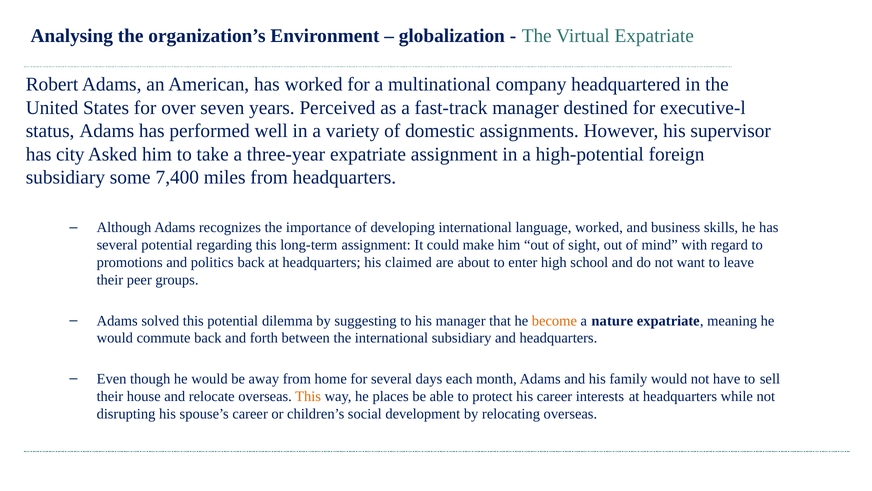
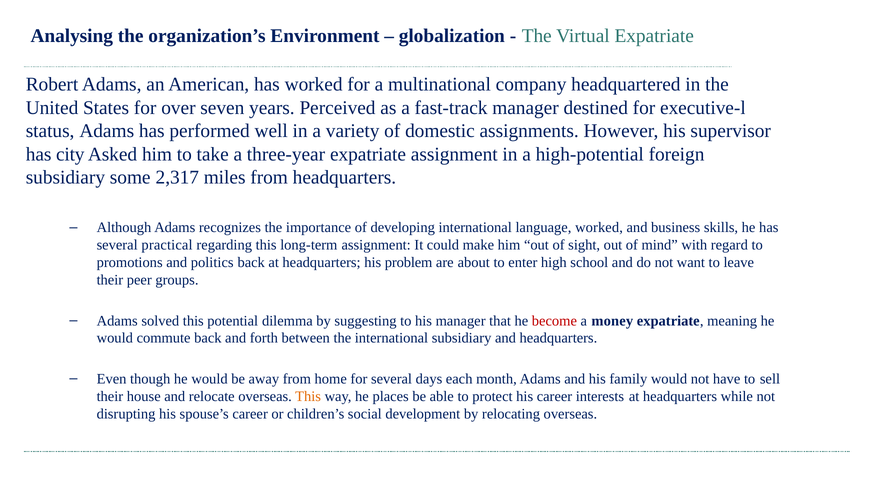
7,400: 7,400 -> 2,317 (177, 177)
several potential: potential -> practical (167, 245)
claimed: claimed -> problem (409, 262)
become colour: orange -> red (554, 320)
nature: nature -> money (612, 320)
